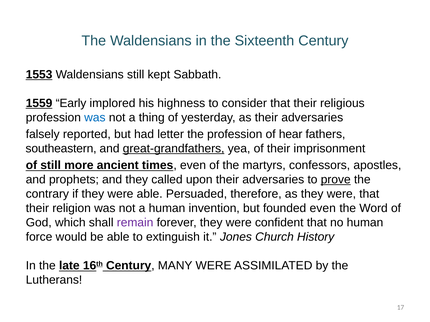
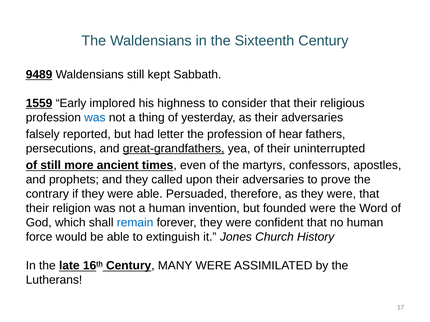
1553: 1553 -> 9489 (39, 75)
southeastern: southeastern -> persecutions (61, 149)
imprisonment: imprisonment -> uninterrupted (329, 149)
prove underline: present -> none (336, 180)
founded even: even -> were (323, 209)
remain colour: purple -> blue (135, 223)
